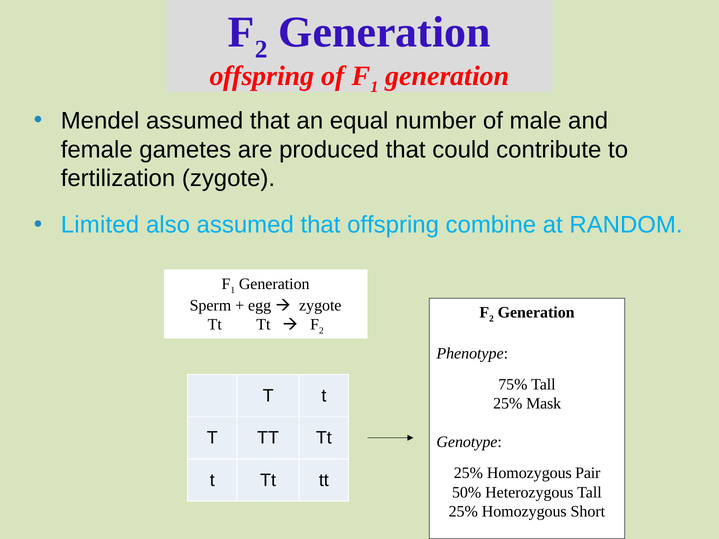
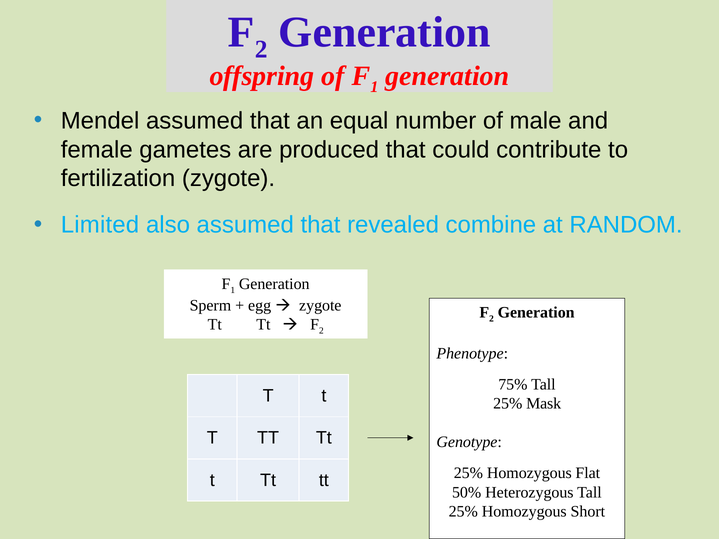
that offspring: offspring -> revealed (393, 225)
Pair: Pair -> Flat (588, 473)
